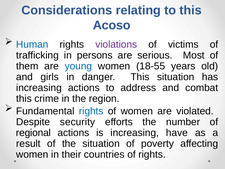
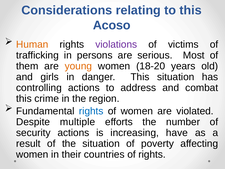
Human colour: blue -> orange (32, 44)
young colour: blue -> orange (78, 66)
18-55: 18-55 -> 18-20 (151, 66)
increasing: increasing -> controlling (39, 88)
security: security -> multiple (78, 122)
regional: regional -> security (33, 133)
